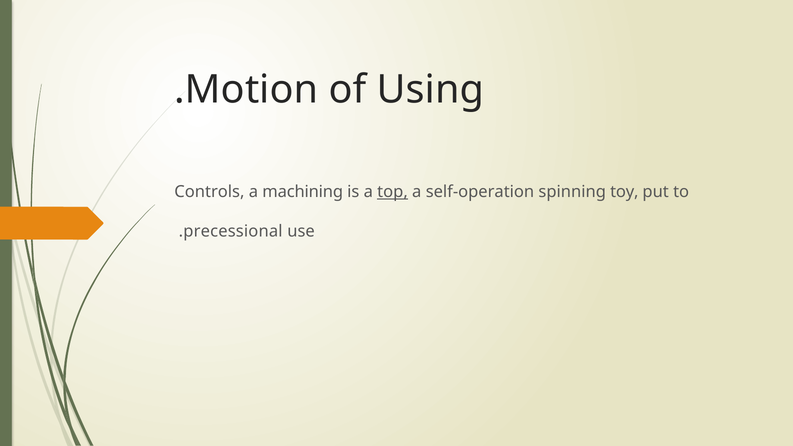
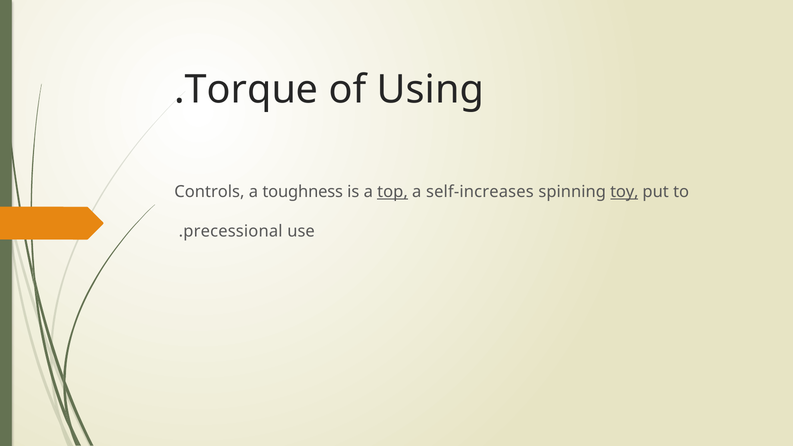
Motion: Motion -> Torque (252, 90)
machining: machining -> toughness (303, 192)
self-operation: self-operation -> self-increases (480, 192)
toy underline: none -> present (624, 192)
